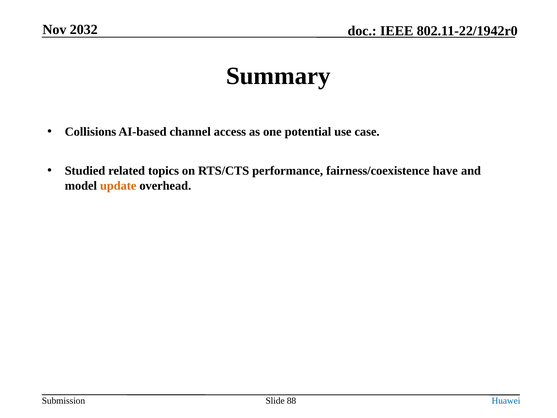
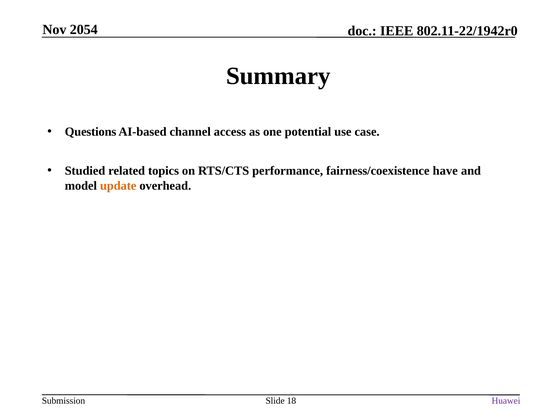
2032: 2032 -> 2054 (84, 30)
Collisions: Collisions -> Questions (91, 132)
88: 88 -> 18 (291, 401)
Huawei colour: blue -> purple (506, 401)
